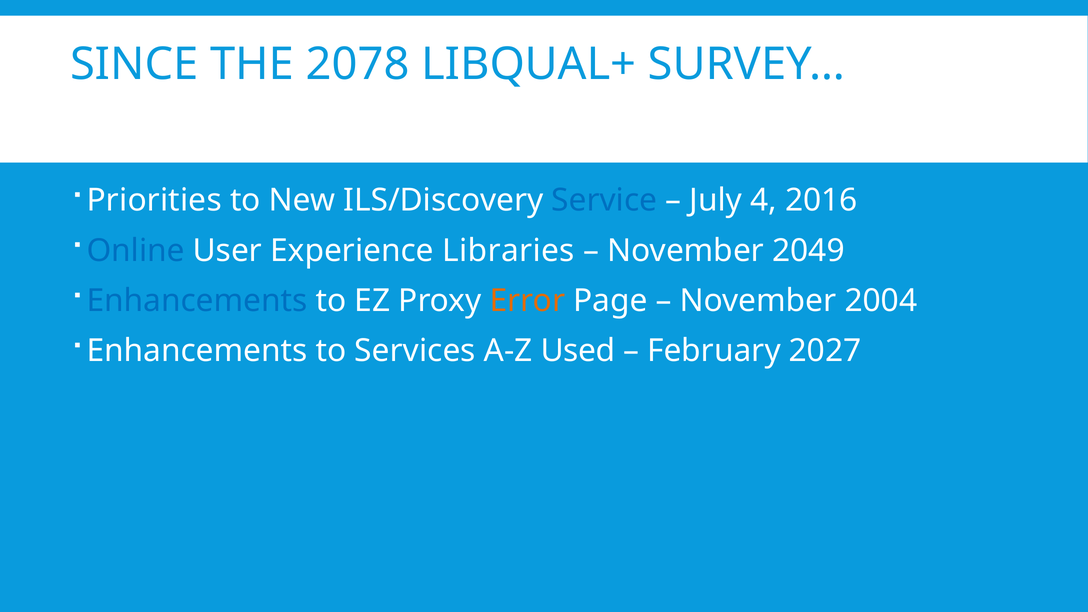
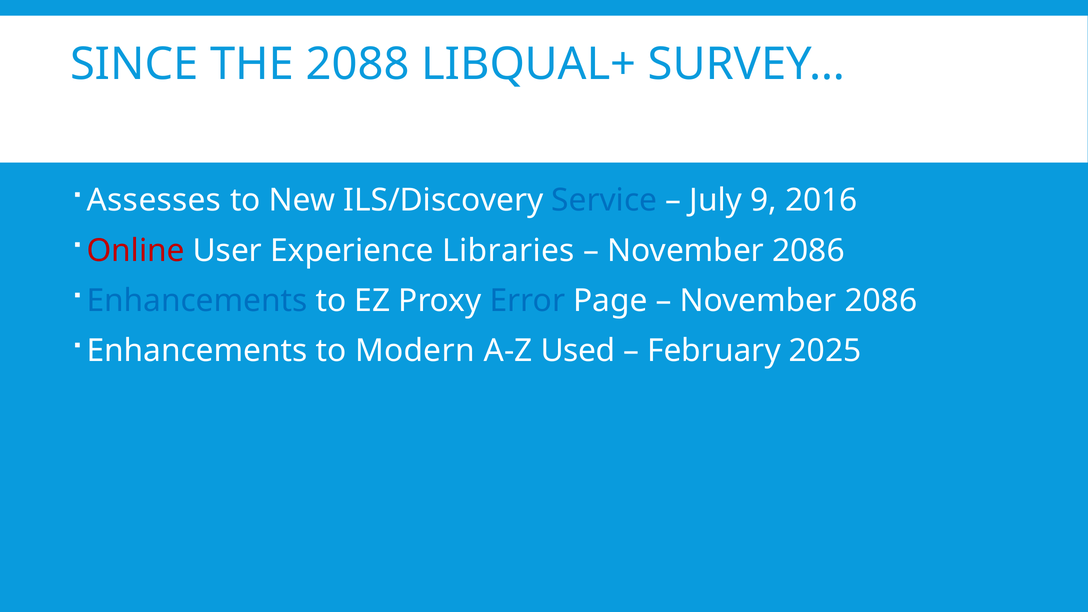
2078: 2078 -> 2088 (358, 64)
Priorities: Priorities -> Assesses (154, 200)
4: 4 -> 9 (764, 200)
Online colour: blue -> red (136, 251)
2049: 2049 -> 2086 (808, 251)
Error colour: orange -> blue (527, 301)
2004: 2004 -> 2086 (881, 301)
Services: Services -> Modern (415, 351)
2027: 2027 -> 2025 (825, 351)
